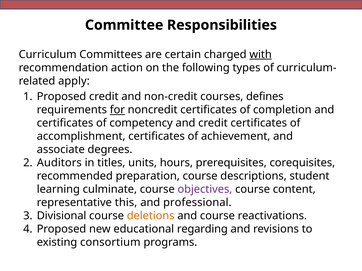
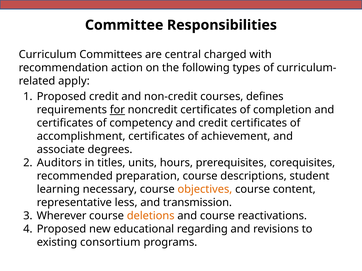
certain: certain -> central (183, 54)
with underline: present -> none (261, 54)
culminate: culminate -> necessary (110, 190)
objectives colour: purple -> orange (205, 190)
this: this -> less (126, 203)
professional: professional -> transmission (197, 203)
Divisional: Divisional -> Wherever (62, 216)
